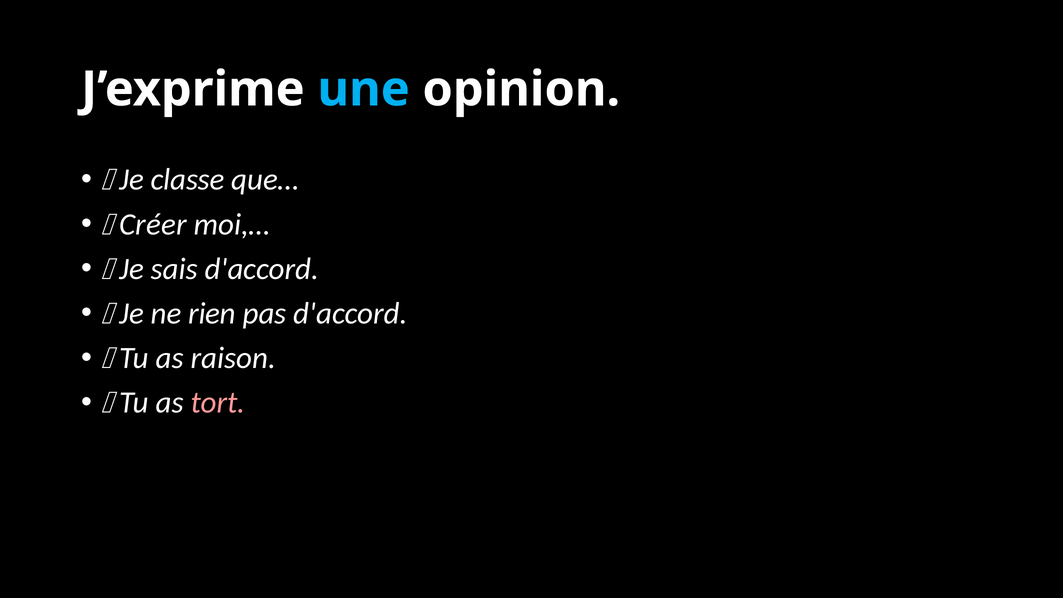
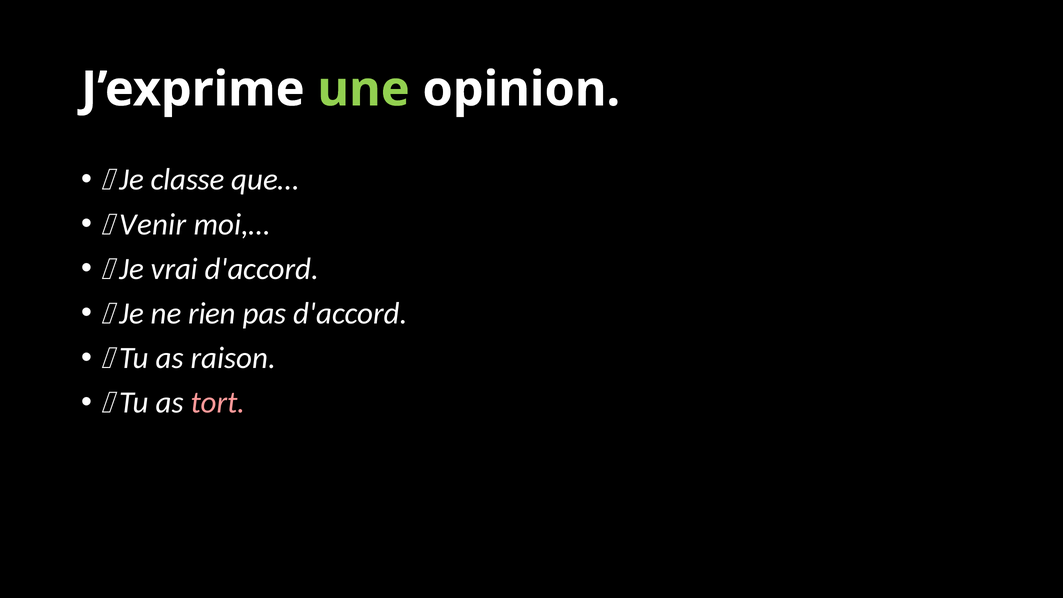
une colour: light blue -> light green (364, 89)
Créer: Créer -> Venir (153, 224)
sais: sais -> vrai (174, 269)
